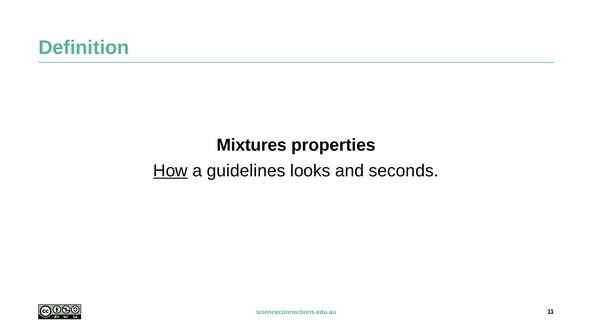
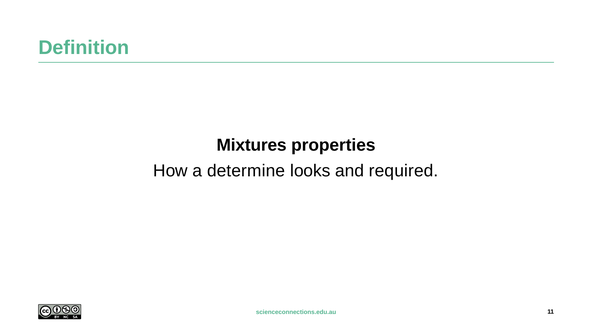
How underline: present -> none (171, 171)
guidelines: guidelines -> determine (246, 171)
seconds: seconds -> required (404, 171)
